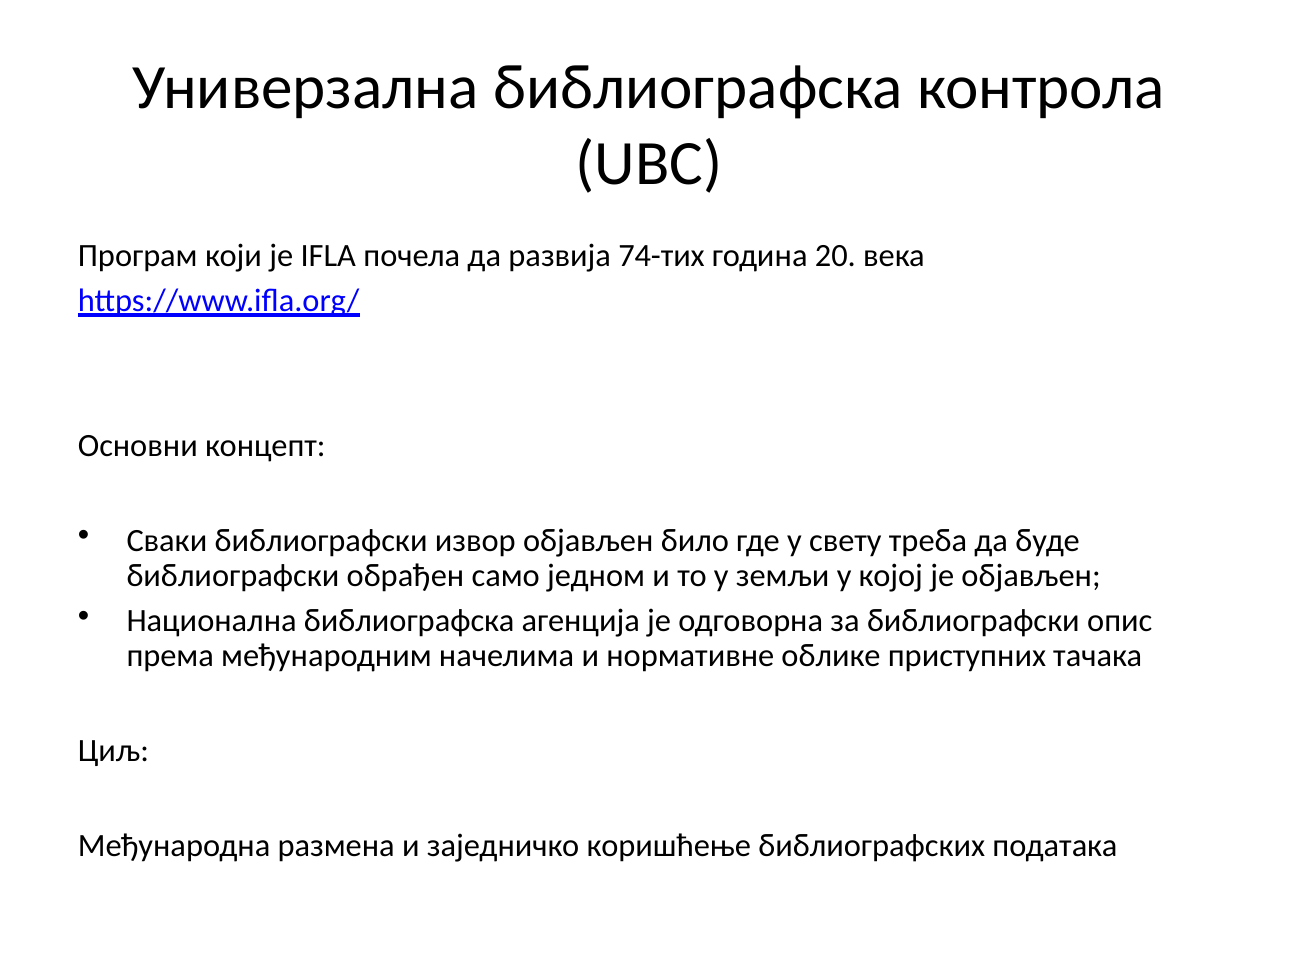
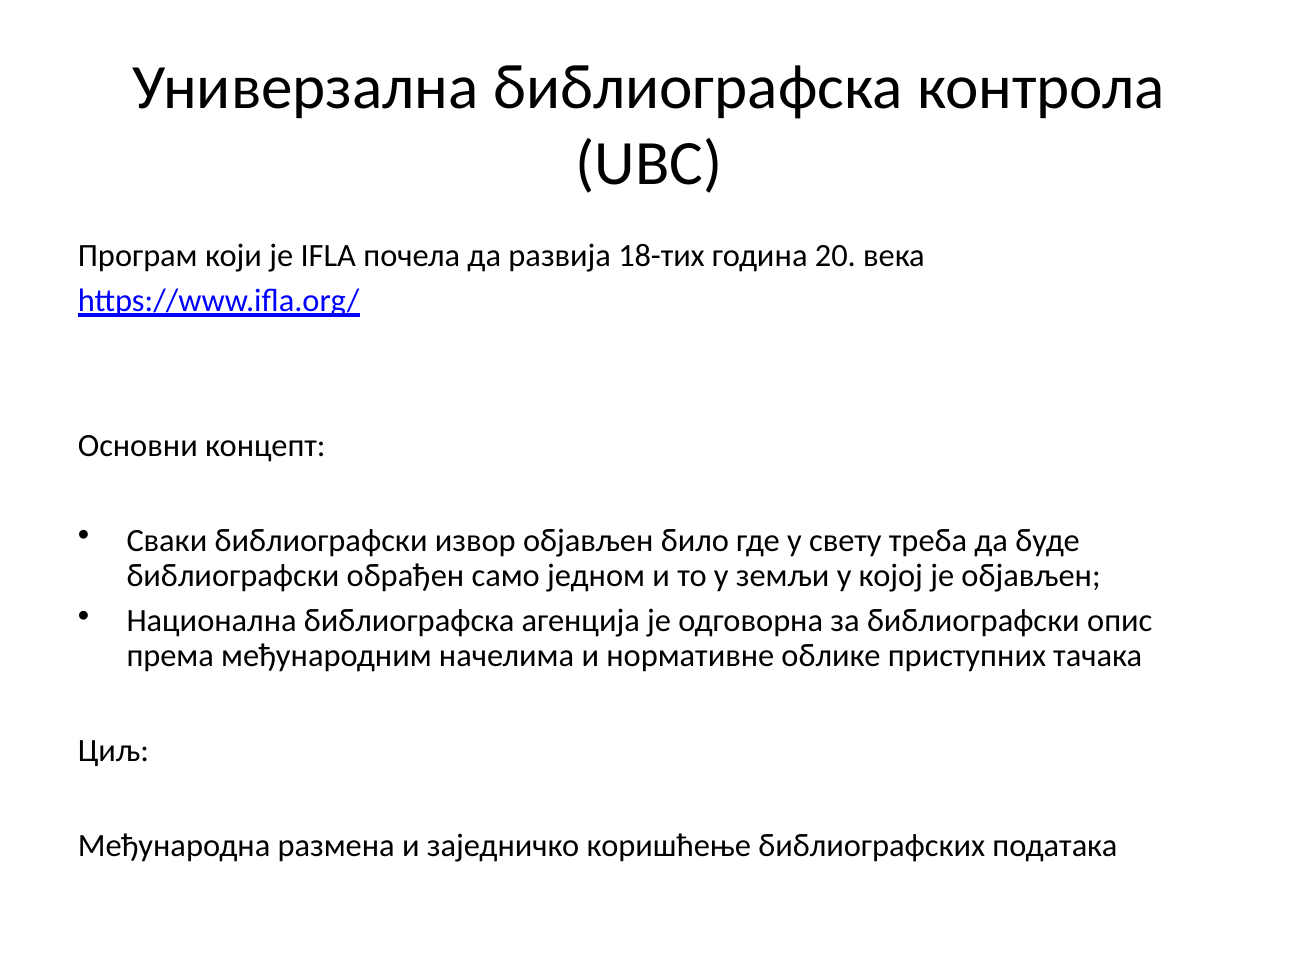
74-тих: 74-тих -> 18-тих (662, 255)
